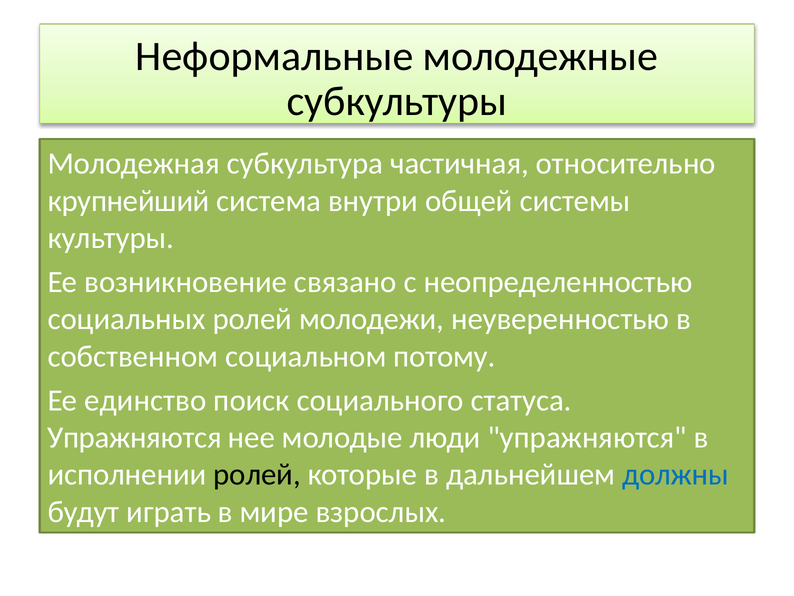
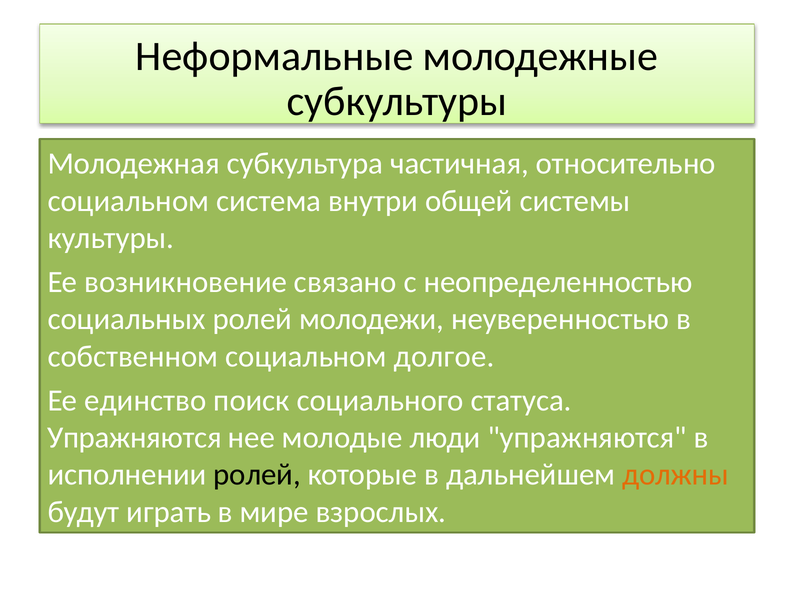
крупнейший: крупнейший -> социальном (128, 201)
потому: потому -> долгое (444, 356)
должны colour: blue -> orange (675, 474)
